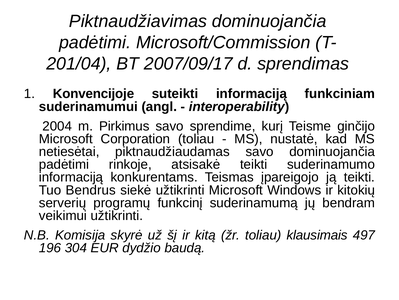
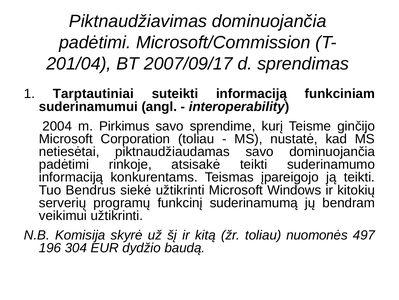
Konvencijoje: Konvencijoje -> Tarptautiniai (93, 94)
klausimais: klausimais -> nuomonės (317, 235)
